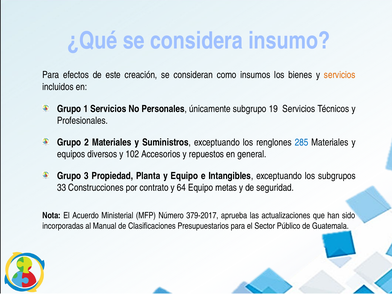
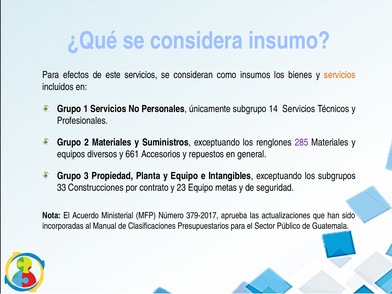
este creación: creación -> servicios (141, 75)
19: 19 -> 14 (273, 109)
285 colour: blue -> purple (302, 142)
102: 102 -> 661 (132, 154)
64: 64 -> 23 (181, 188)
